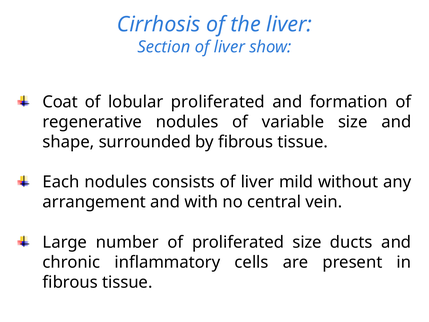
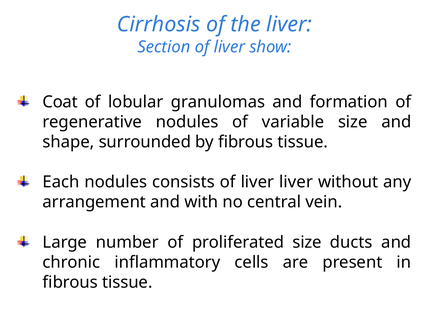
lobular proliferated: proliferated -> granulomas (218, 102)
liver mild: mild -> liver (296, 182)
